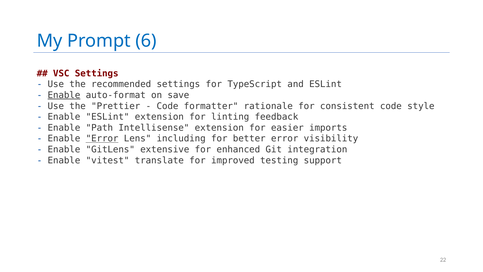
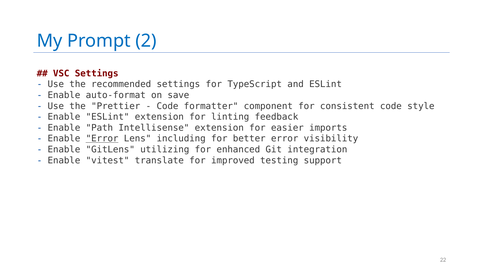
6: 6 -> 2 (146, 41)
Enable underline: present -> none (64, 95)
rationale: rationale -> component (268, 106)
extensive: extensive -> utilizing (165, 149)
